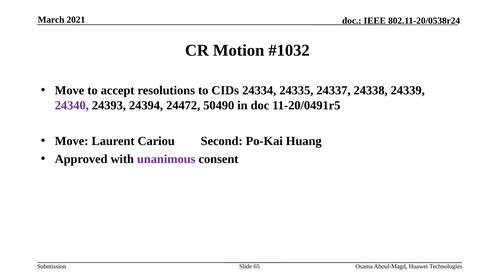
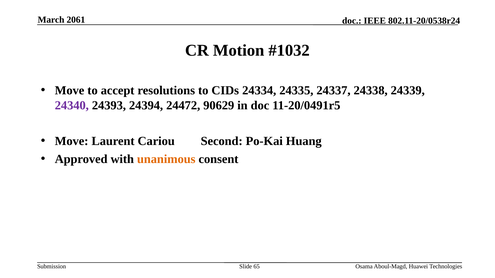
2021: 2021 -> 2061 (76, 20)
50490: 50490 -> 90629 (219, 105)
unanimous colour: purple -> orange (166, 159)
